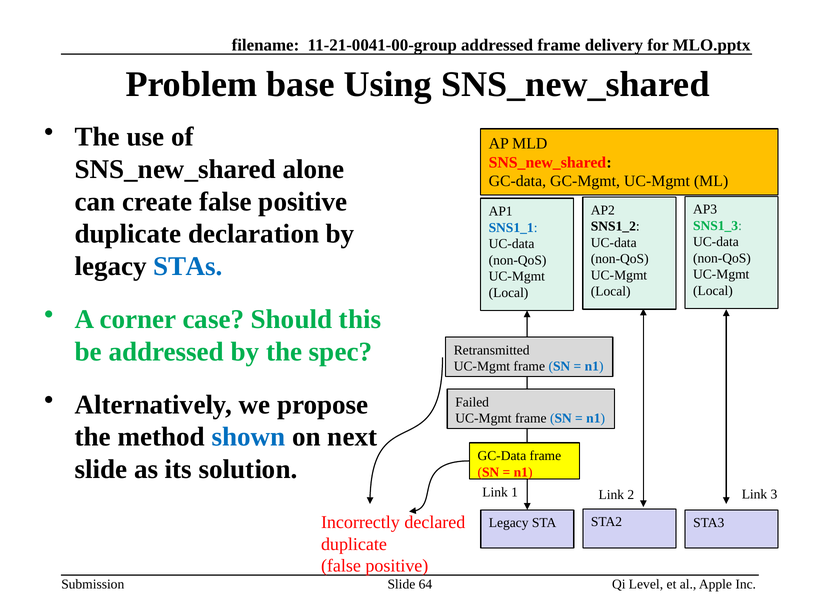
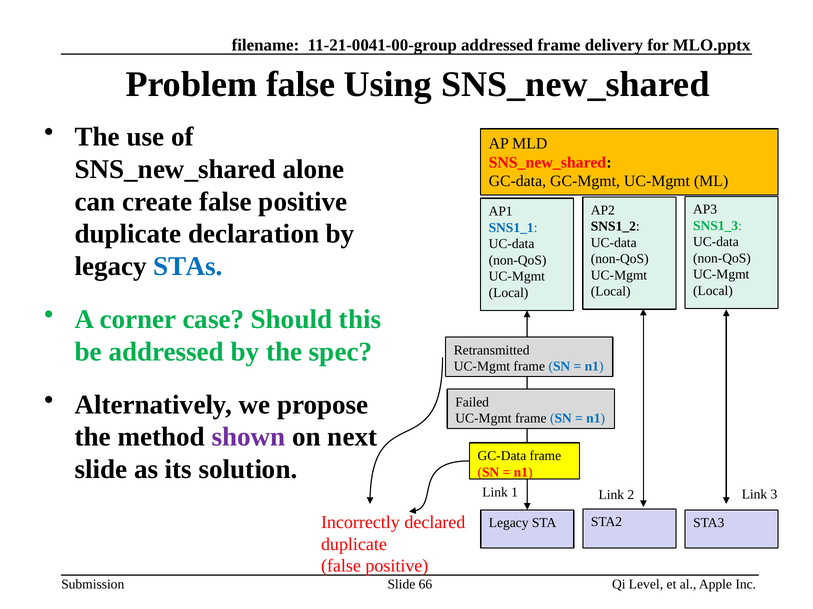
Problem base: base -> false (301, 84)
shown colour: blue -> purple (249, 438)
64: 64 -> 66 (425, 585)
